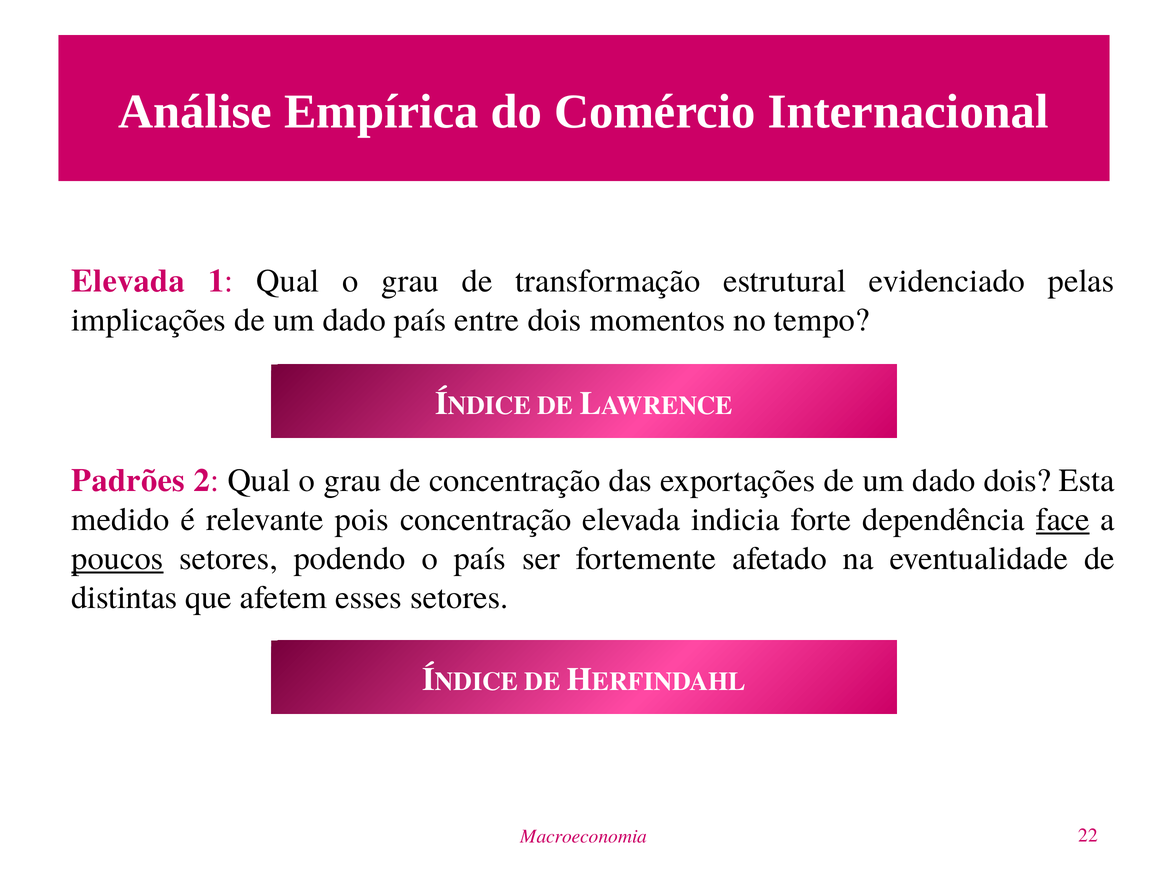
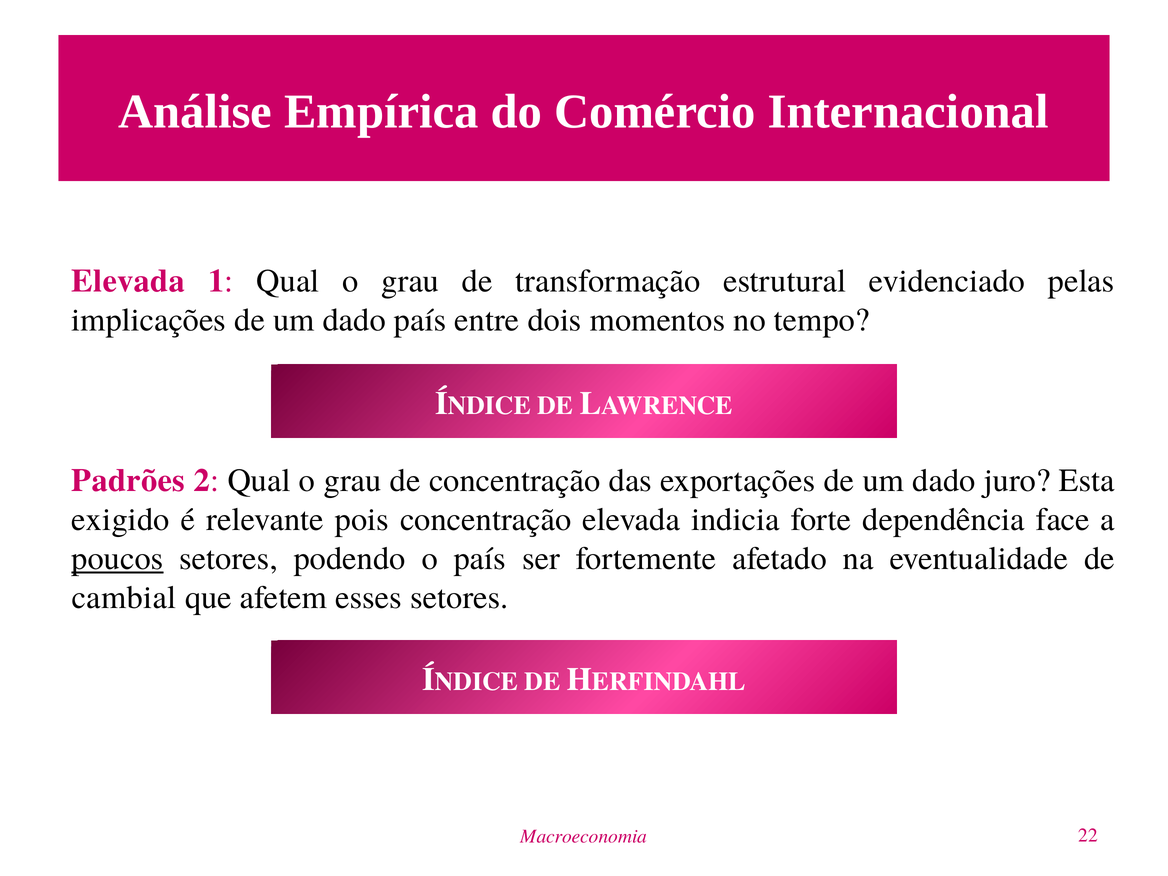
dois: dois -> juro (1017, 481)
medido: medido -> exigido (121, 520)
face underline: present -> none (1063, 520)
distintas: distintas -> cambial (124, 598)
